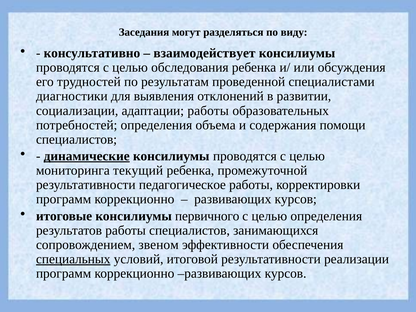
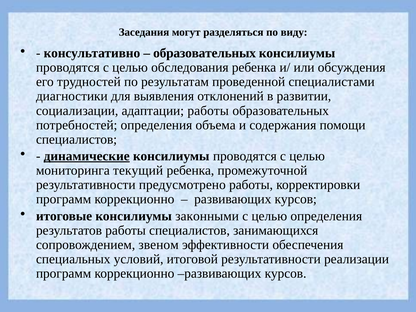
взаимодействует: взаимодействует -> образовательных (205, 53)
педагогическое: педагогическое -> предусмотрено (182, 185)
первичного: первичного -> законными (207, 216)
специальных underline: present -> none (73, 259)
